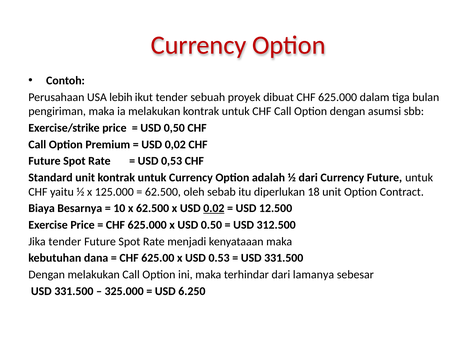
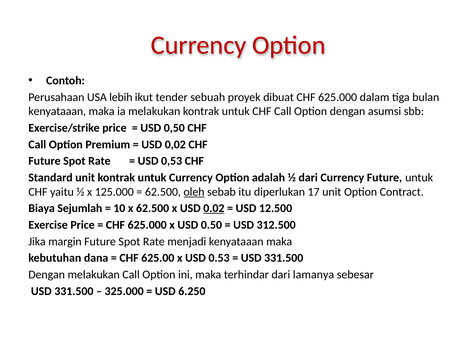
pengiriman: pengiriman -> kenyataaan (57, 111)
oleh underline: none -> present (194, 192)
18: 18 -> 17 (314, 192)
Besarnya: Besarnya -> Sejumlah (80, 208)
Jika tender: tender -> margin (65, 241)
